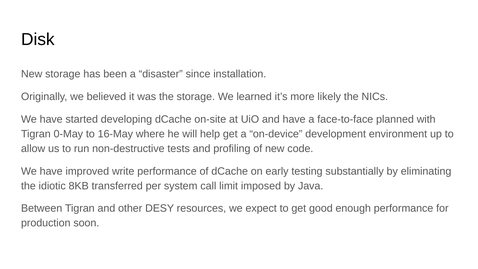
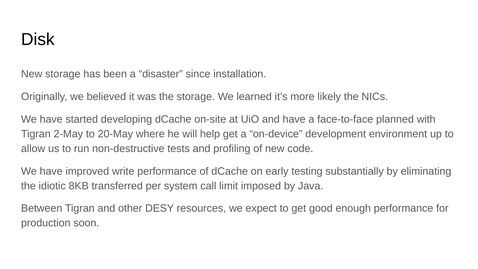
0-May: 0-May -> 2-May (68, 134)
16-May: 16-May -> 20-May (115, 134)
